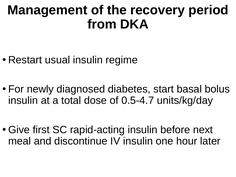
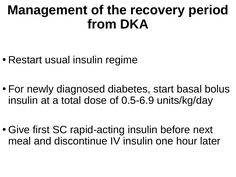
0.5-4.7: 0.5-4.7 -> 0.5-6.9 (138, 101)
